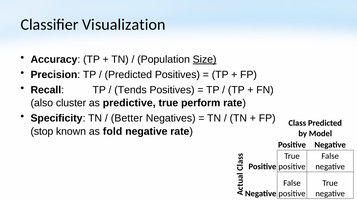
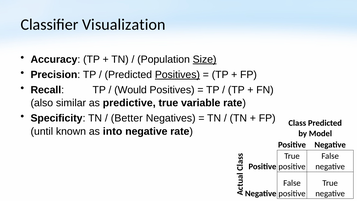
Positives underline: none -> present (177, 75)
Tends: Tends -> Would (131, 90)
cluster: cluster -> similar (71, 103)
perform: perform -> variable (201, 103)
stop: stop -> until (42, 131)
fold: fold -> into (113, 131)
